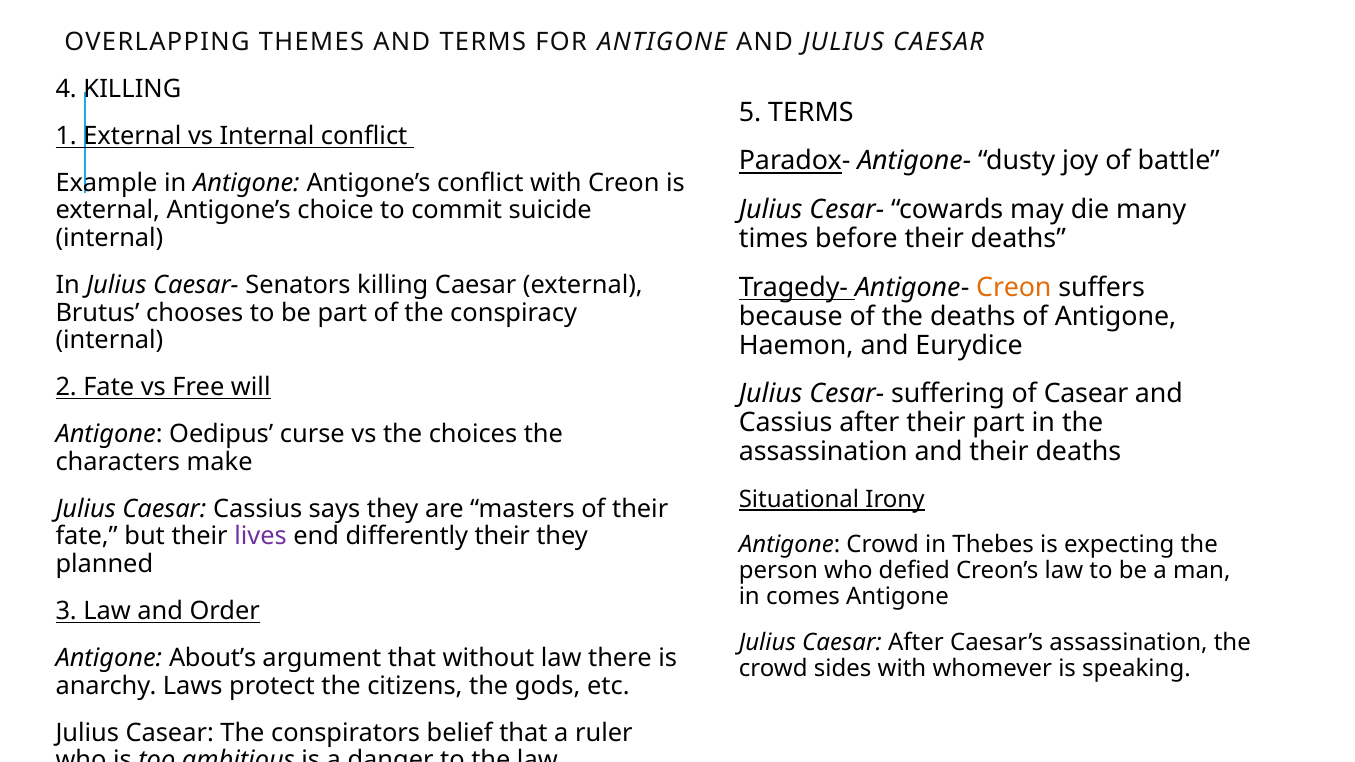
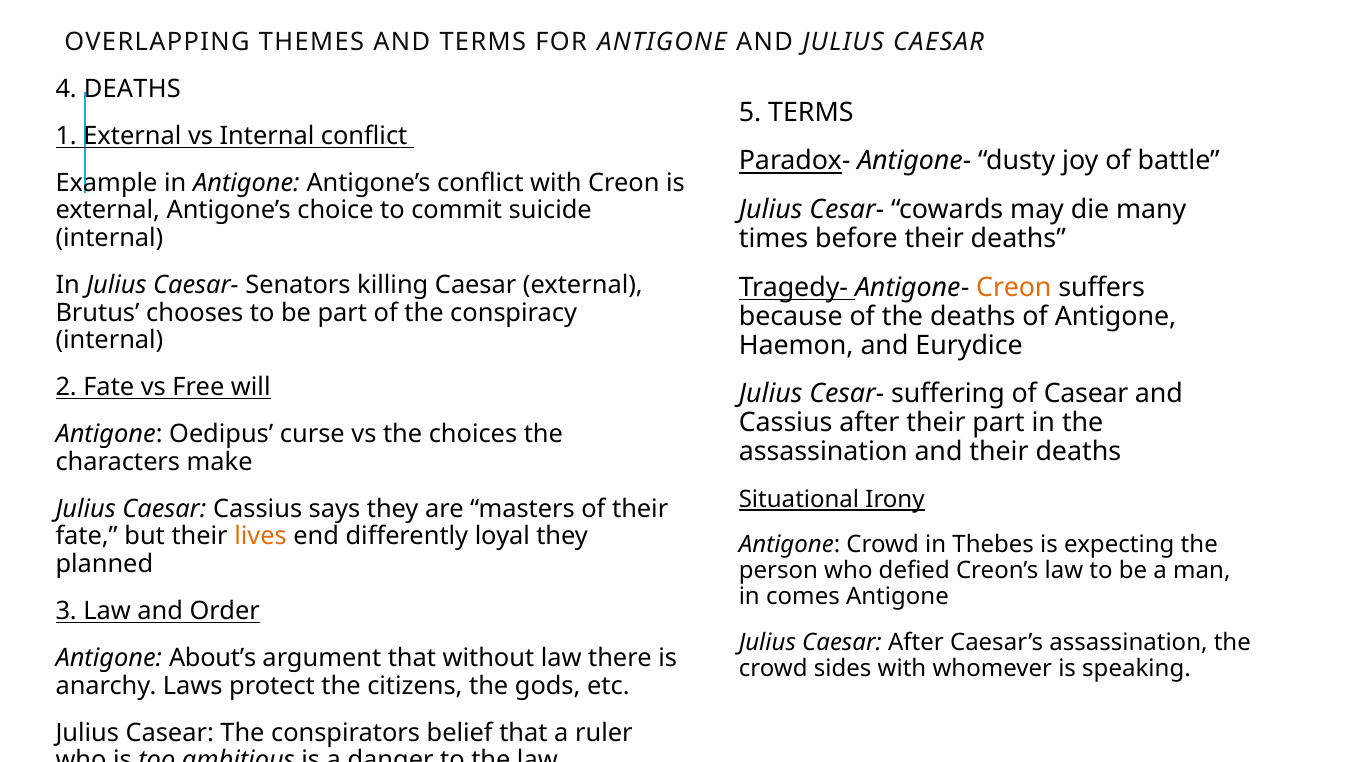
4 KILLING: KILLING -> DEATHS (132, 89)
lives colour: purple -> orange (261, 537)
differently their: their -> loyal (502, 537)
